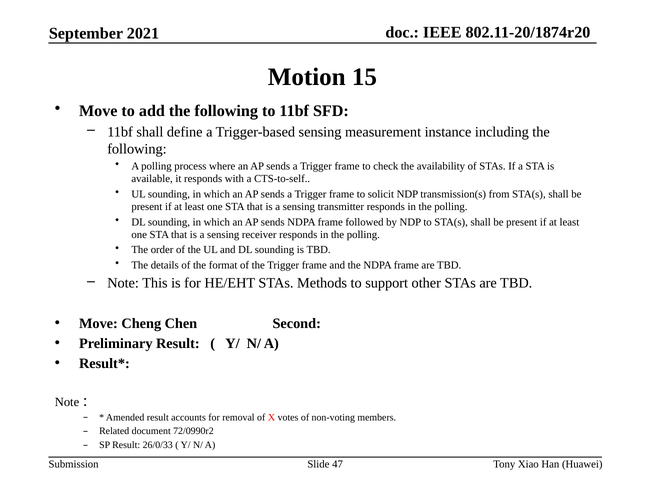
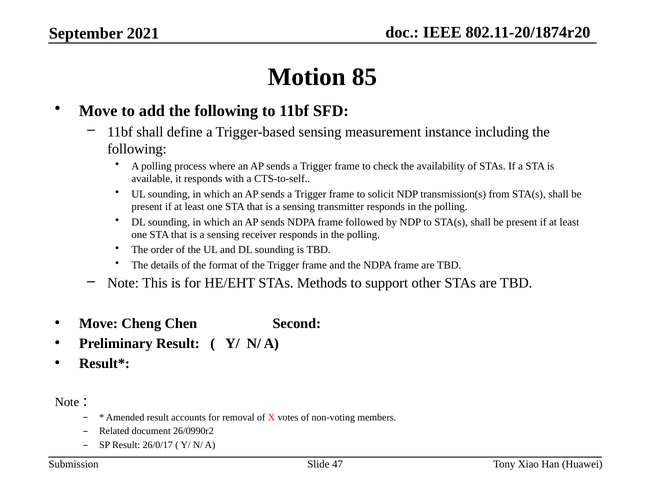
15: 15 -> 85 (364, 77)
72/0990r2: 72/0990r2 -> 26/0990r2 (193, 431)
26/0/33: 26/0/33 -> 26/0/17 (158, 445)
